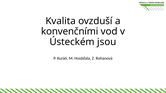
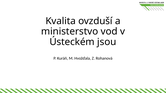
konvenčními: konvenčními -> ministerstvo (70, 32)
